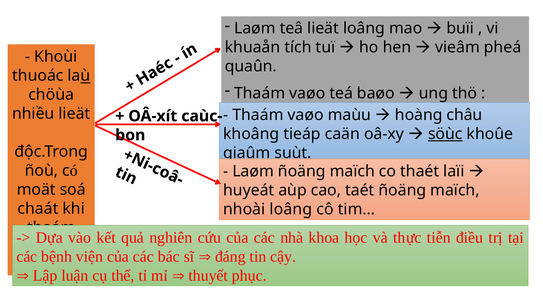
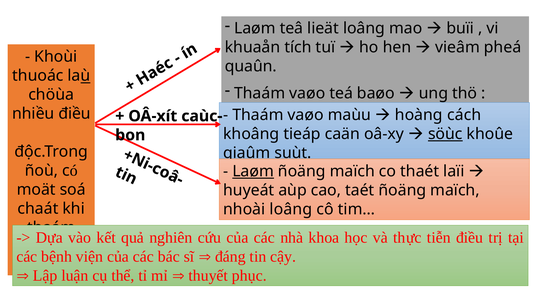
nhiều lieät: lieät -> điều (75, 114)
châu: châu -> cách (464, 115)
Laøm underline: none -> present (253, 172)
